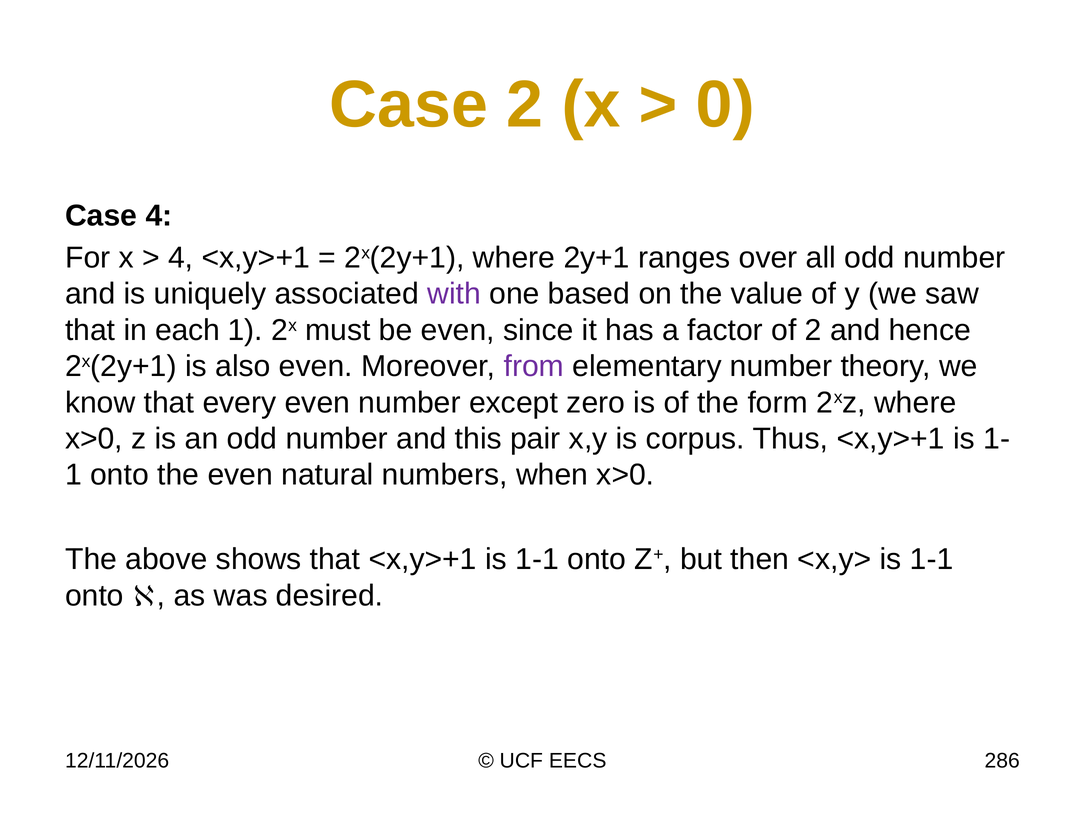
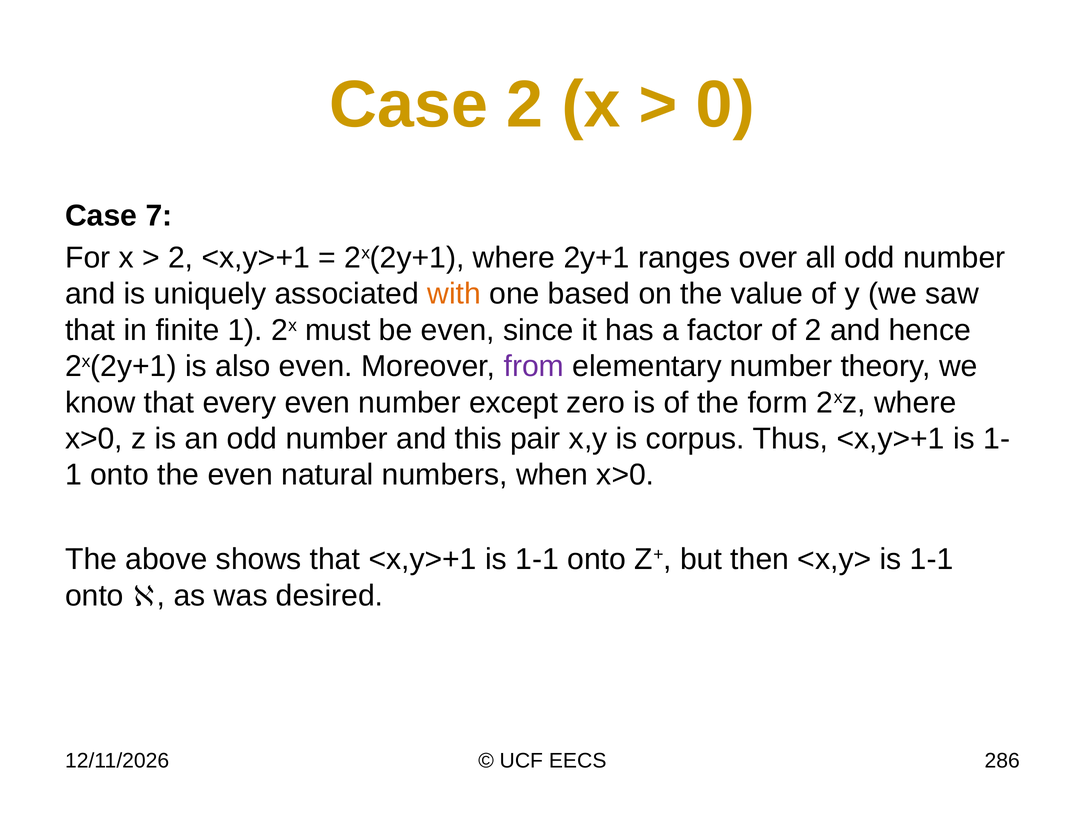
Case 4: 4 -> 7 (159, 216)
4: 4 -> 2 (181, 258)
with colour: purple -> orange (454, 294)
each: each -> finite (187, 330)
